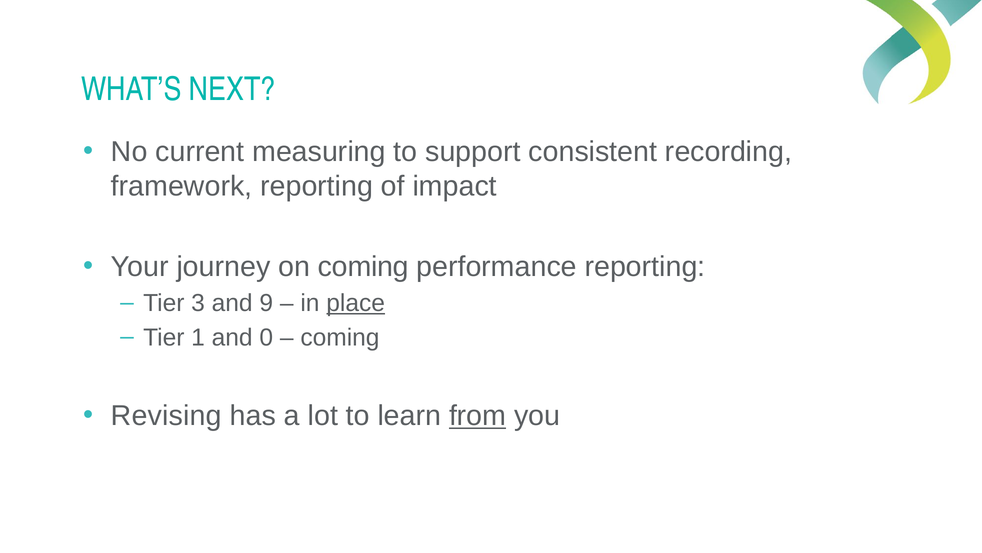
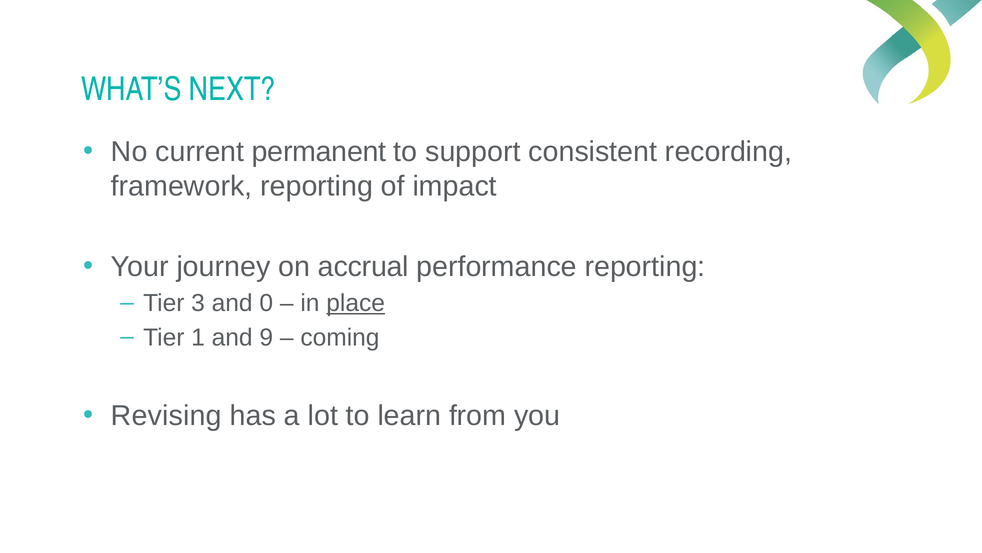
measuring: measuring -> permanent (319, 152)
on coming: coming -> accrual (363, 266)
9: 9 -> 0 (266, 303)
0: 0 -> 9 (266, 337)
from underline: present -> none (478, 415)
